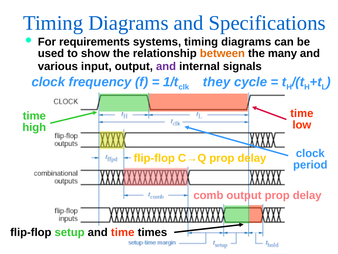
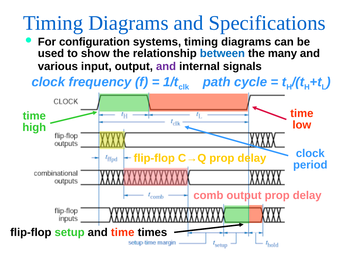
requirements: requirements -> configuration (94, 42)
between colour: orange -> blue (222, 53)
they: they -> path (217, 82)
